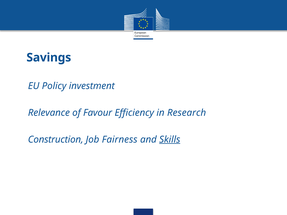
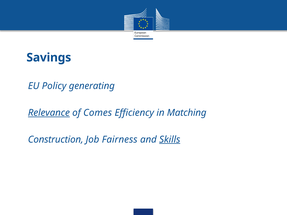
investment: investment -> generating (92, 86)
Relevance underline: none -> present (49, 113)
Favour: Favour -> Comes (98, 113)
Research: Research -> Matching (187, 113)
